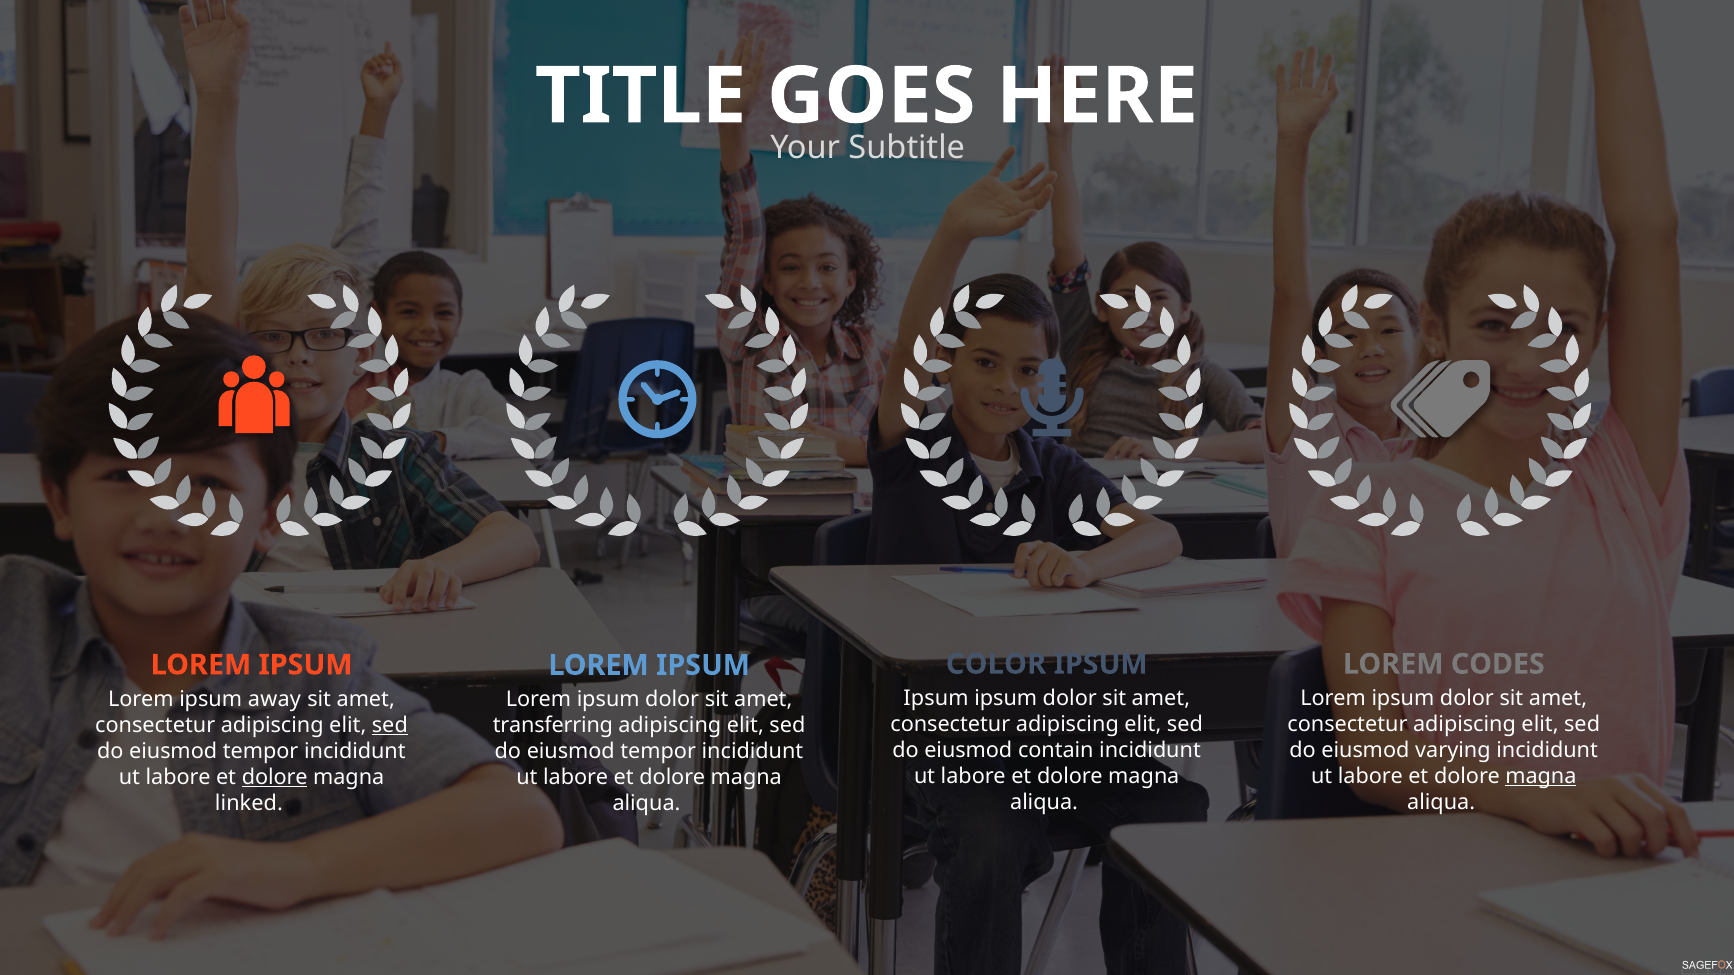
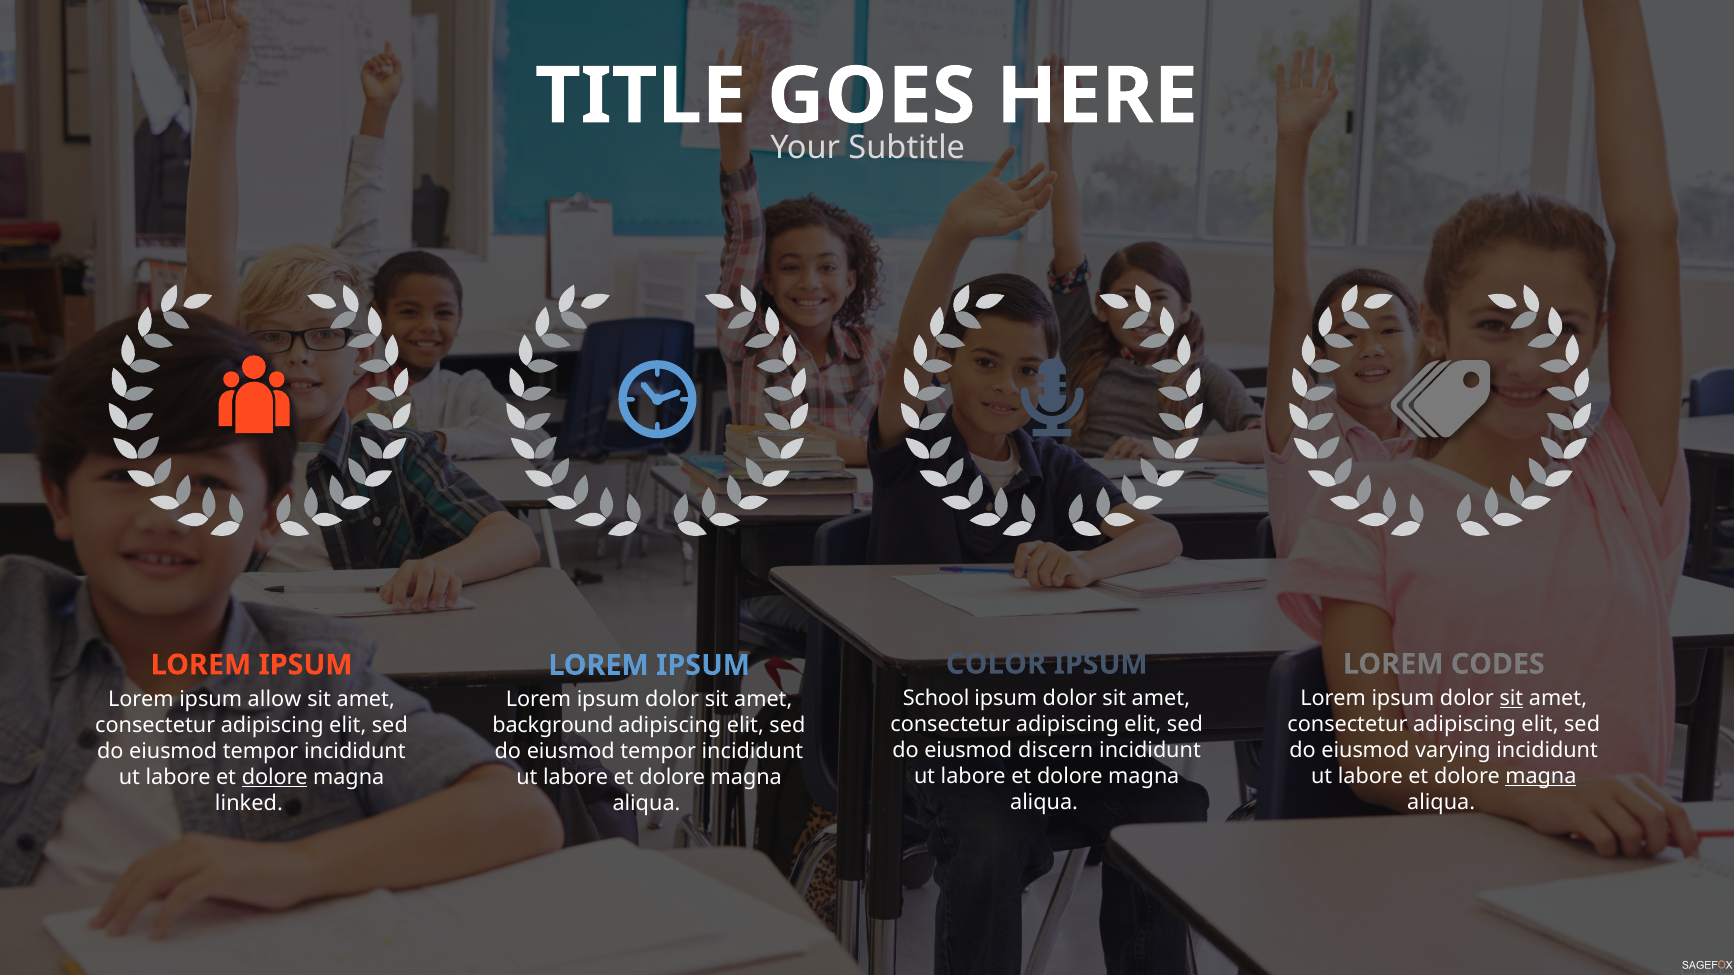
Ipsum: Ipsum -> School (936, 699)
sit underline: none -> present (1511, 699)
away: away -> allow (275, 699)
sed underline: present -> none (390, 725)
transferring: transferring -> background (553, 726)
contain: contain -> discern (1056, 751)
